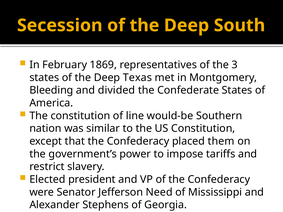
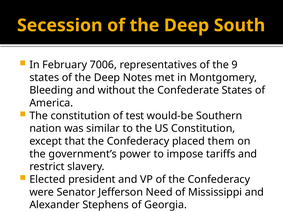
1869: 1869 -> 7006 (103, 65)
3: 3 -> 9 (235, 65)
Texas: Texas -> Notes (137, 78)
divided: divided -> without (117, 90)
line: line -> test (135, 116)
